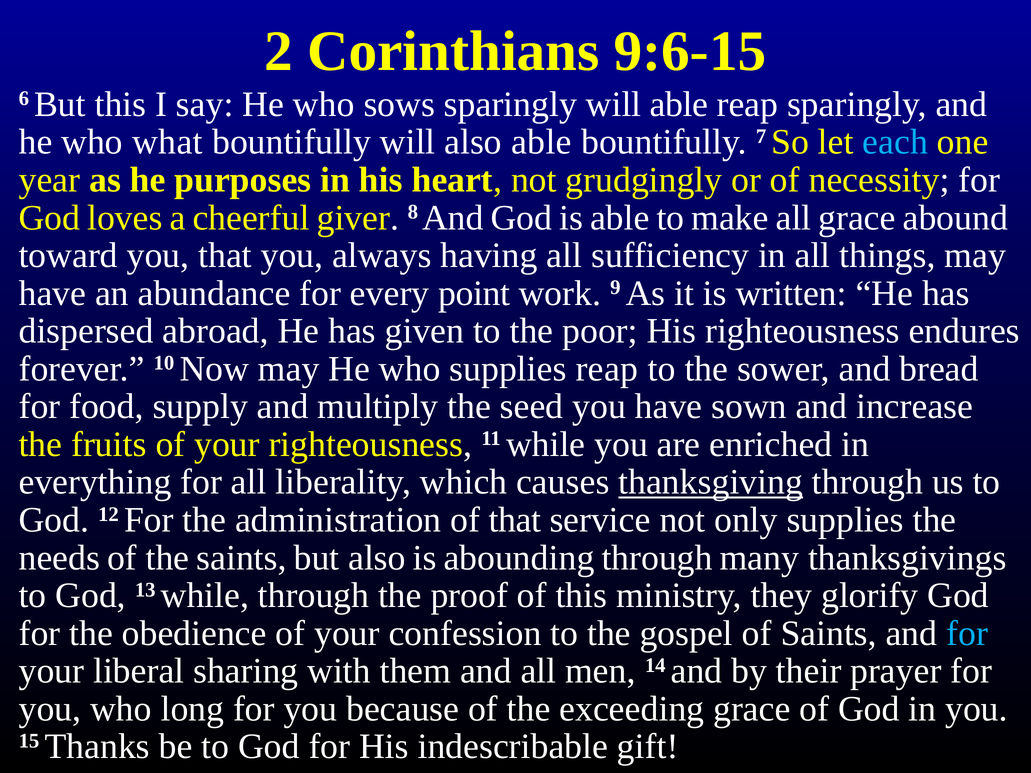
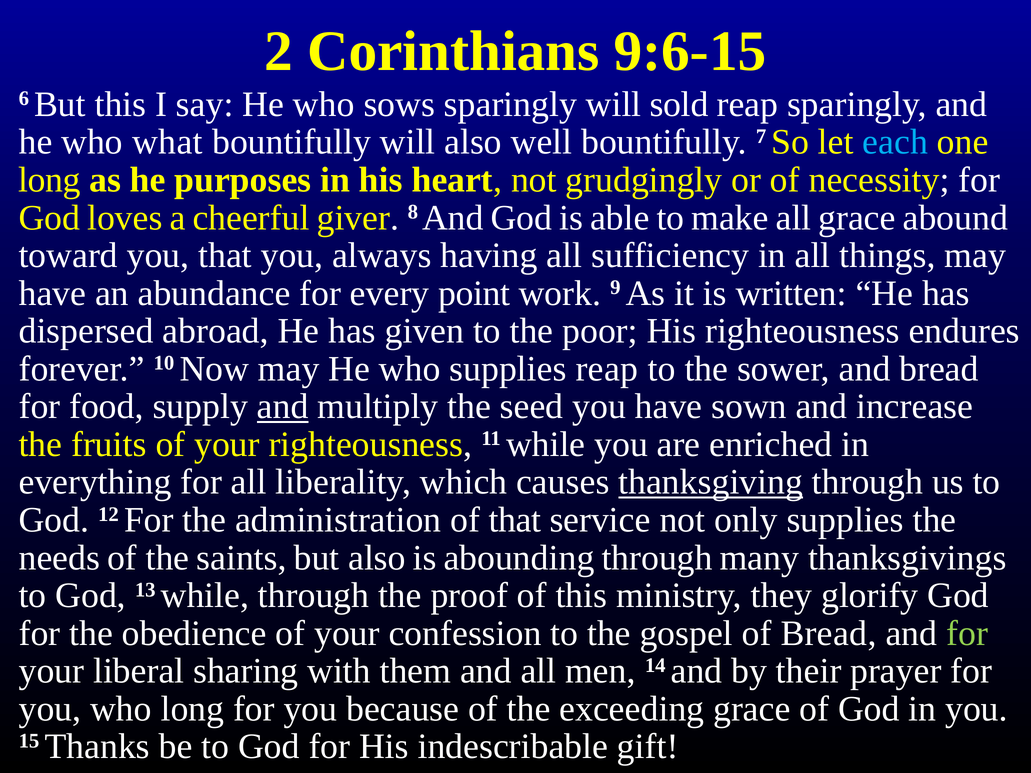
will able: able -> sold (679, 104)
also able: able -> well (542, 142)
year: year -> long (50, 180)
and underline: none -> present (283, 407)
of Saints: Saints -> Bread (829, 633)
for colour: light blue -> light green (967, 633)
